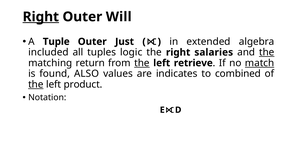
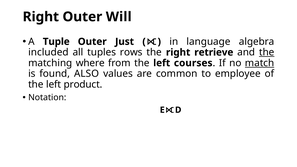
Right underline: present -> none (41, 17)
extended: extended -> language (209, 42)
logic: logic -> rows (131, 52)
salaries: salaries -> retrieve (214, 52)
return: return -> where (90, 63)
the underline: present -> none (142, 63)
retrieve: retrieve -> courses (193, 63)
indicates: indicates -> common (177, 74)
combined: combined -> employee (238, 74)
the underline: present -> none (36, 84)
